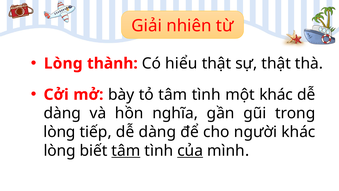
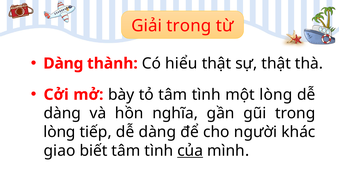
Giải nhiên: nhiên -> trong (189, 26)
Lòng: Lòng -> Dàng (63, 63)
một khác: khác -> lòng (276, 94)
lòng: lòng -> giao (60, 150)
tâm underline: present -> none (126, 150)
